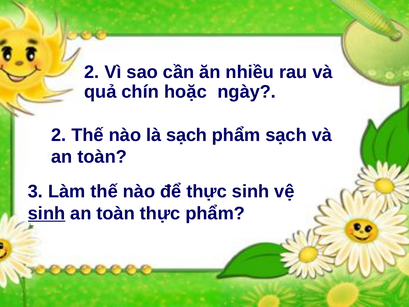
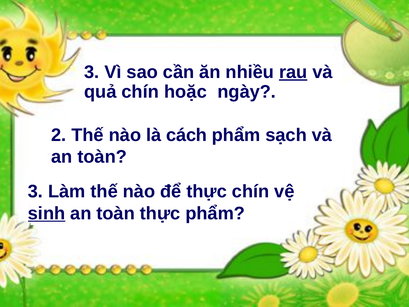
2: 2 -> 3 (92, 72)
rau underline: none -> present (293, 72)
là sạch: sạch -> cách (187, 135)
thực sinh: sinh -> chín (251, 191)
